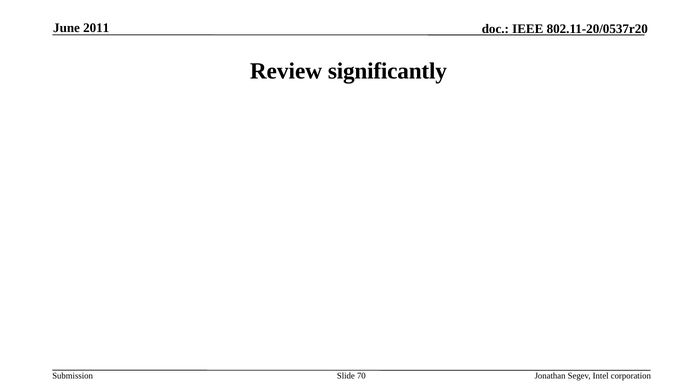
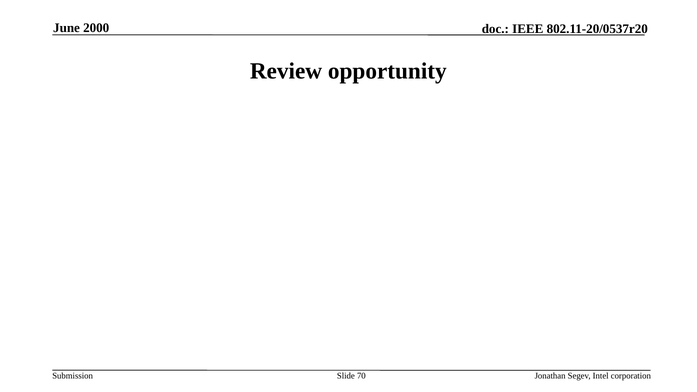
2011: 2011 -> 2000 (96, 28)
significantly: significantly -> opportunity (387, 71)
